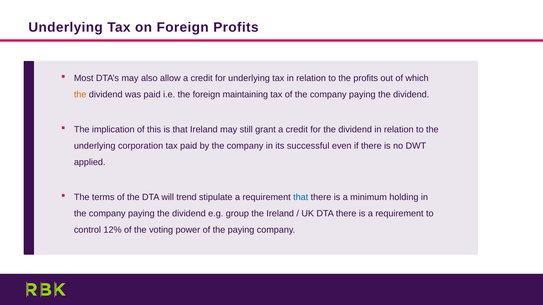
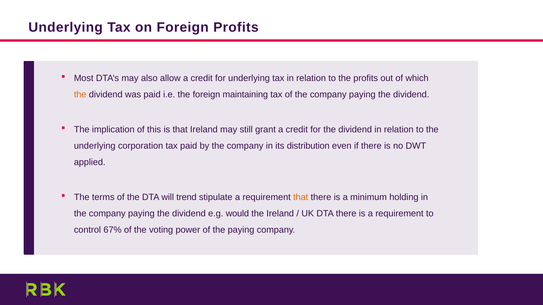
successful: successful -> distribution (308, 146)
that colour: blue -> orange (301, 198)
group: group -> would (237, 214)
12%: 12% -> 67% (113, 230)
